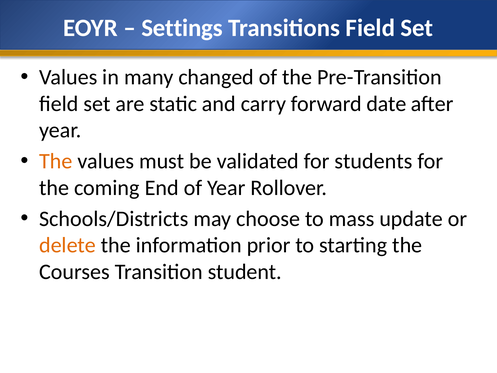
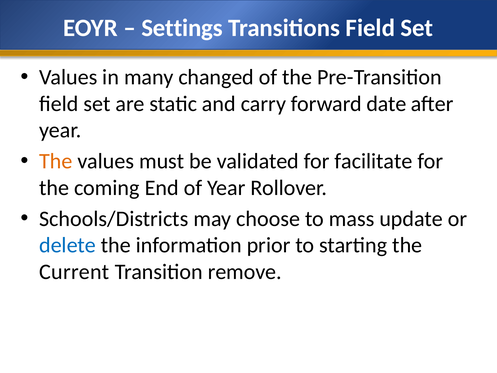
students: students -> facilitate (374, 161)
delete colour: orange -> blue (68, 245)
Courses: Courses -> Current (74, 272)
student: student -> remove (245, 272)
